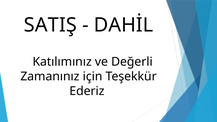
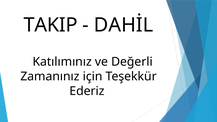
SATIŞ: SATIŞ -> TAKIP (51, 25)
